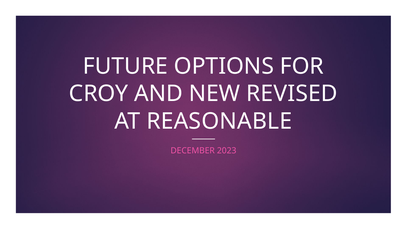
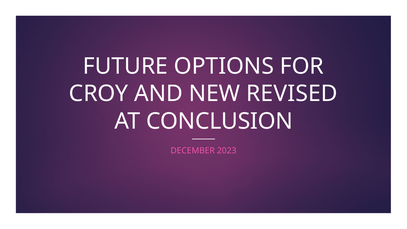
REASONABLE: REASONABLE -> CONCLUSION (219, 121)
